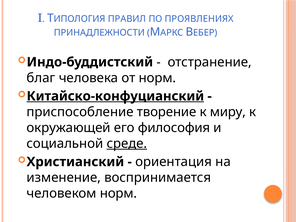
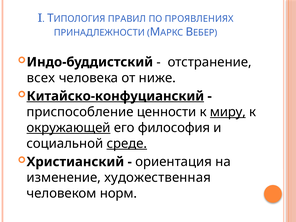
благ: благ -> всех (41, 78)
от норм: норм -> ниже (157, 78)
творение: творение -> ценности (167, 112)
миру underline: none -> present (228, 112)
окружающей underline: none -> present (69, 128)
воспринимается: воспринимается -> художественная (158, 178)
